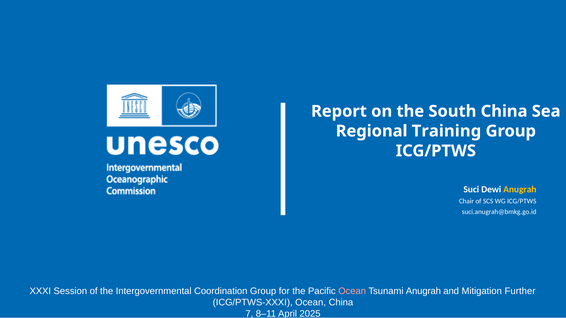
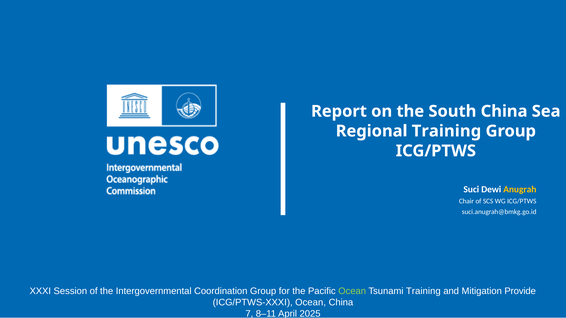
Ocean colour: pink -> light green (352, 291)
Tsunami Anugrah: Anugrah -> Training (423, 291)
Further: Further -> Provide (520, 291)
